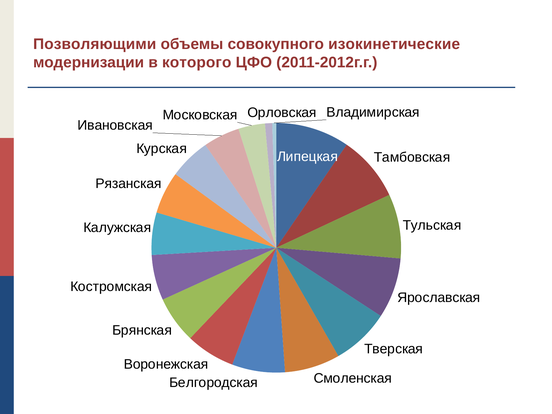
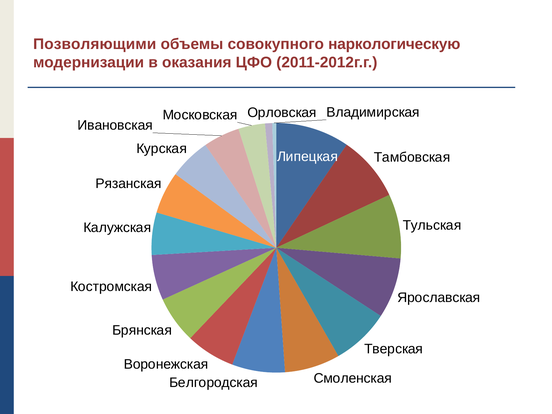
изокинетические: изокинетические -> наркологическую (394, 44)
которого: которого -> оказания (197, 62)
